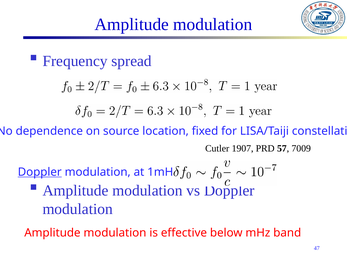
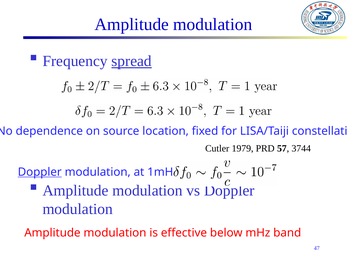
spread underline: none -> present (132, 61)
1907: 1907 -> 1979 (243, 149)
7009: 7009 -> 3744 (301, 149)
